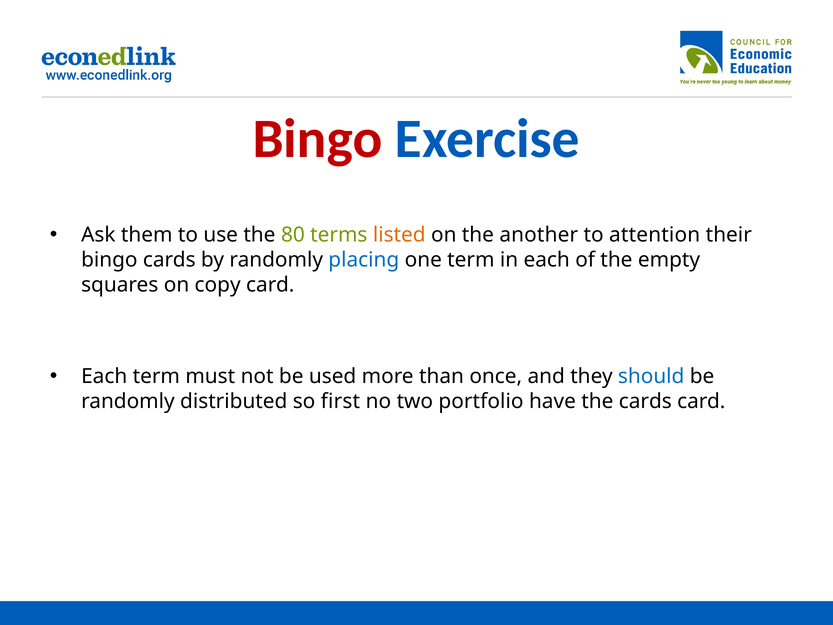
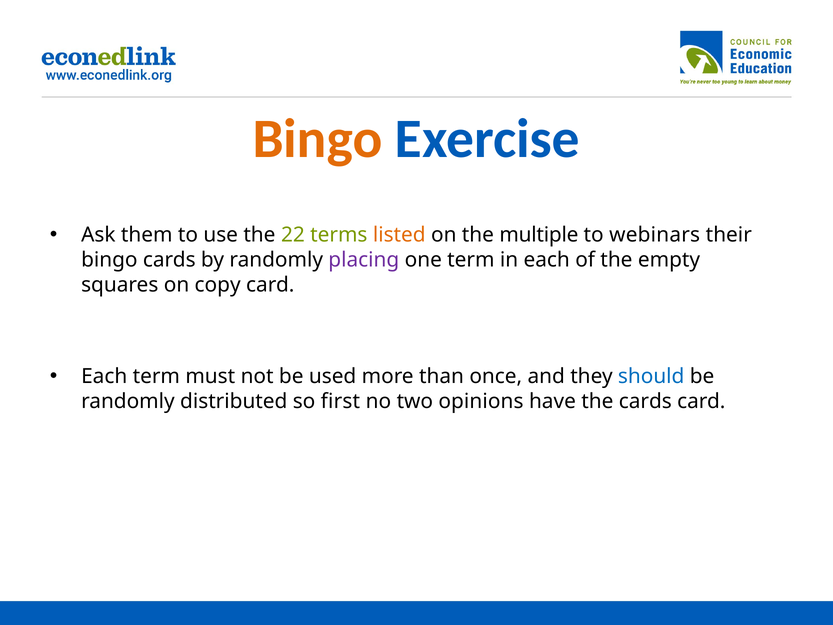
Bingo colour: red -> orange (318, 139)
80: 80 -> 22 (293, 235)
another: another -> multiple (539, 235)
attention: attention -> webinars (655, 235)
placing colour: blue -> purple (364, 260)
portfolio: portfolio -> opinions (481, 401)
